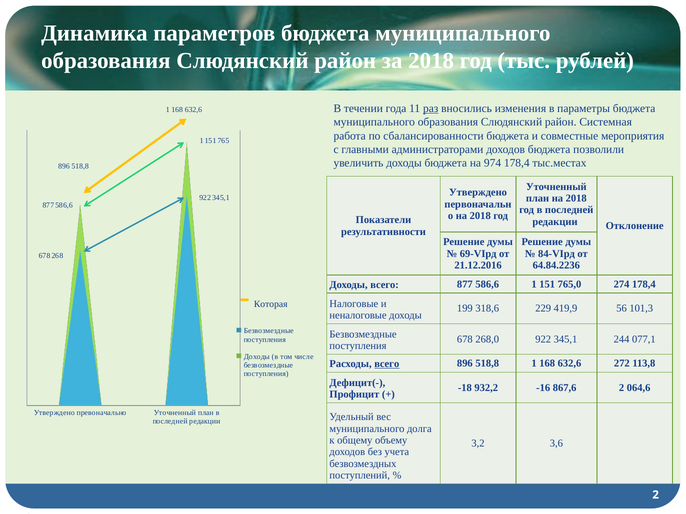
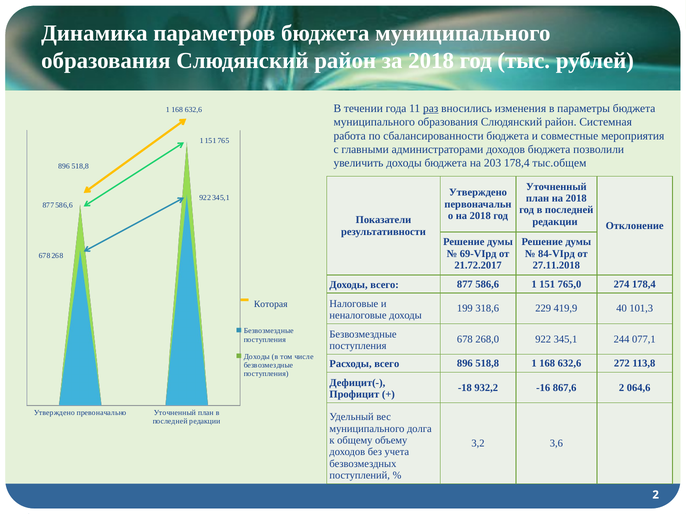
974: 974 -> 203 (493, 163)
тыс.местах: тыс.местах -> тыс.общем (559, 163)
21.12.2016: 21.12.2016 -> 21.72.2017 (478, 266)
64.84.2236: 64.84.2236 -> 27.11.2018 (556, 266)
56: 56 -> 40 (622, 309)
всего underline: present -> none (387, 364)
